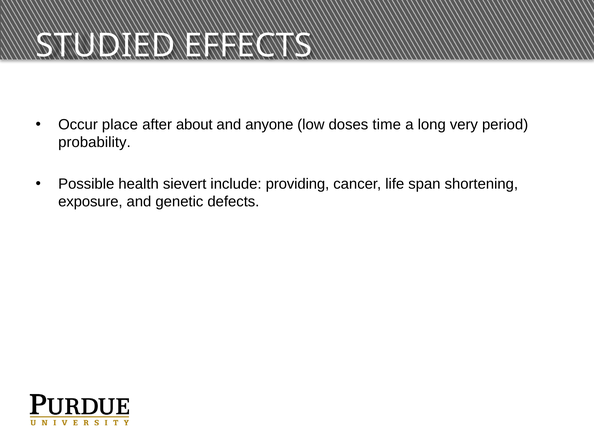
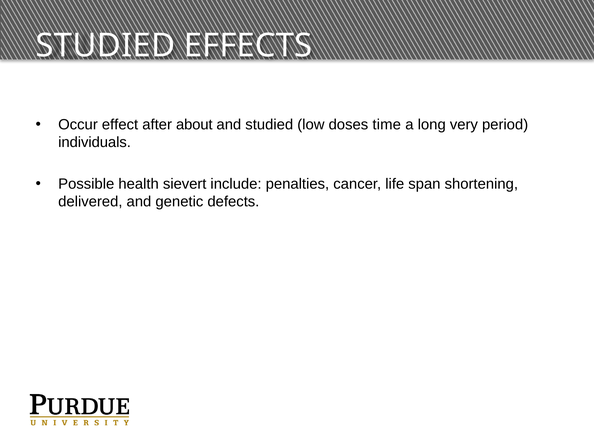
place: place -> effect (120, 125)
and anyone: anyone -> studied (269, 125)
probability: probability -> individuals (95, 143)
providing: providing -> penalties (297, 184)
exposure: exposure -> delivered (90, 202)
